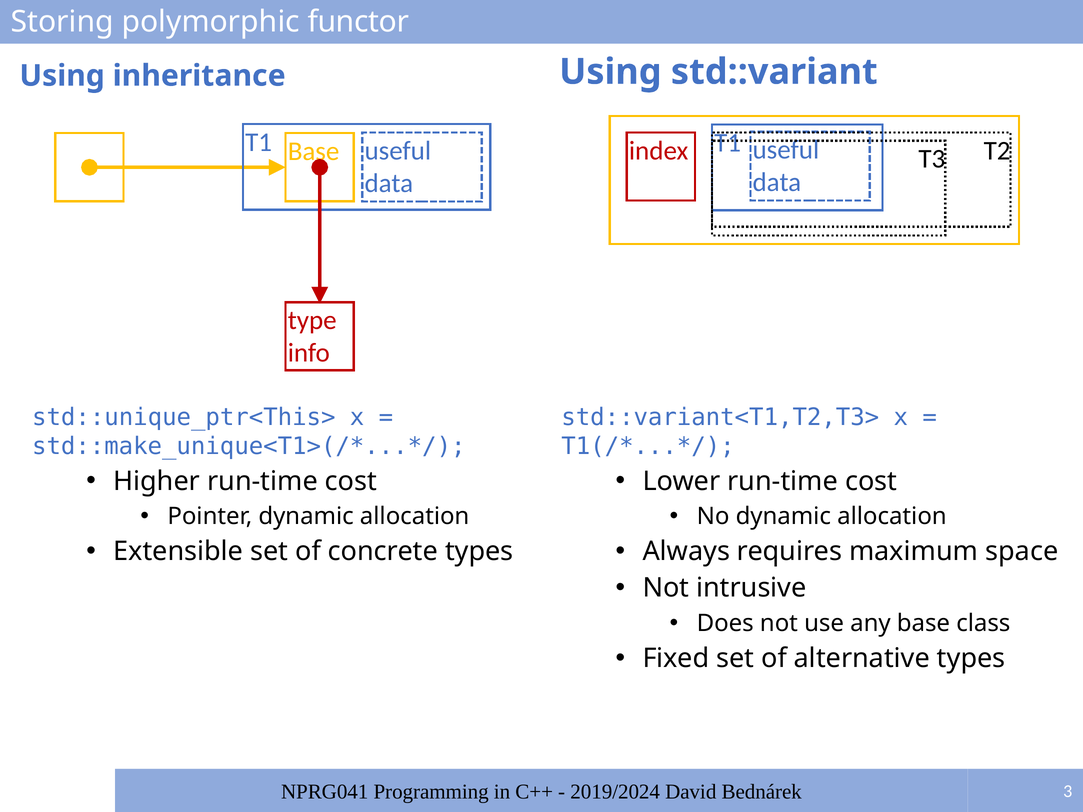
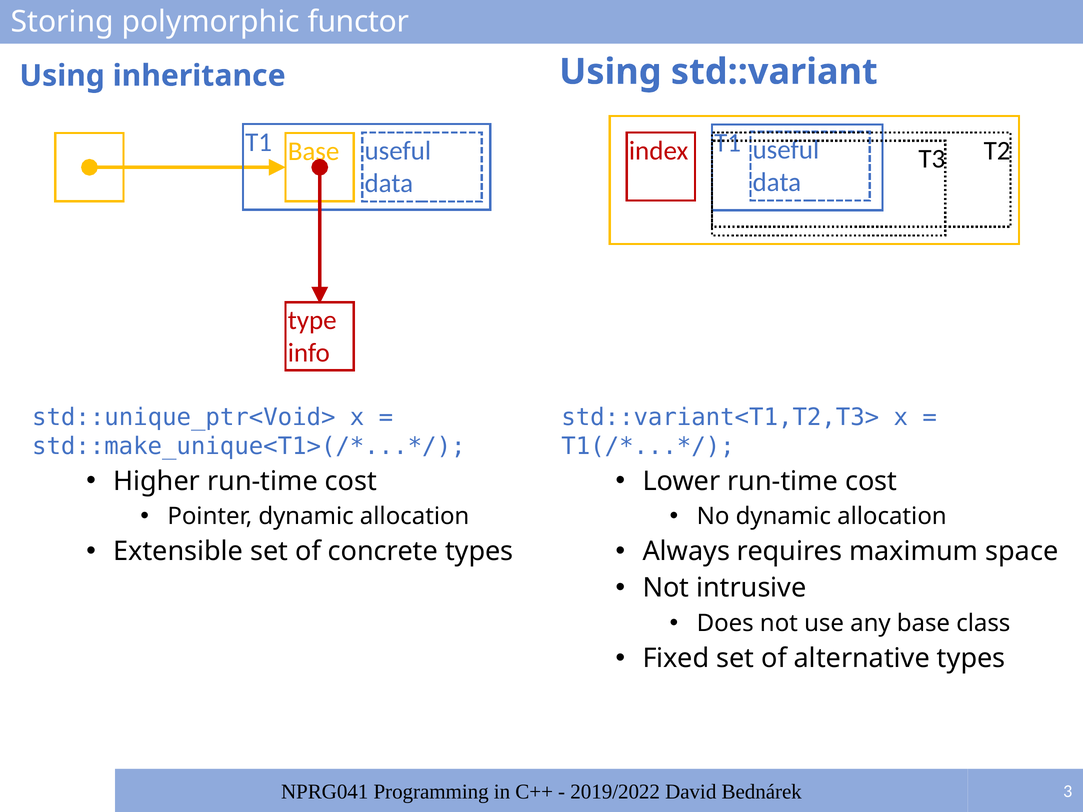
std::unique_ptr<This>: std::unique_ptr<This> -> std::unique_ptr<Void> (184, 418)
2019/2024: 2019/2024 -> 2019/2022 (615, 792)
